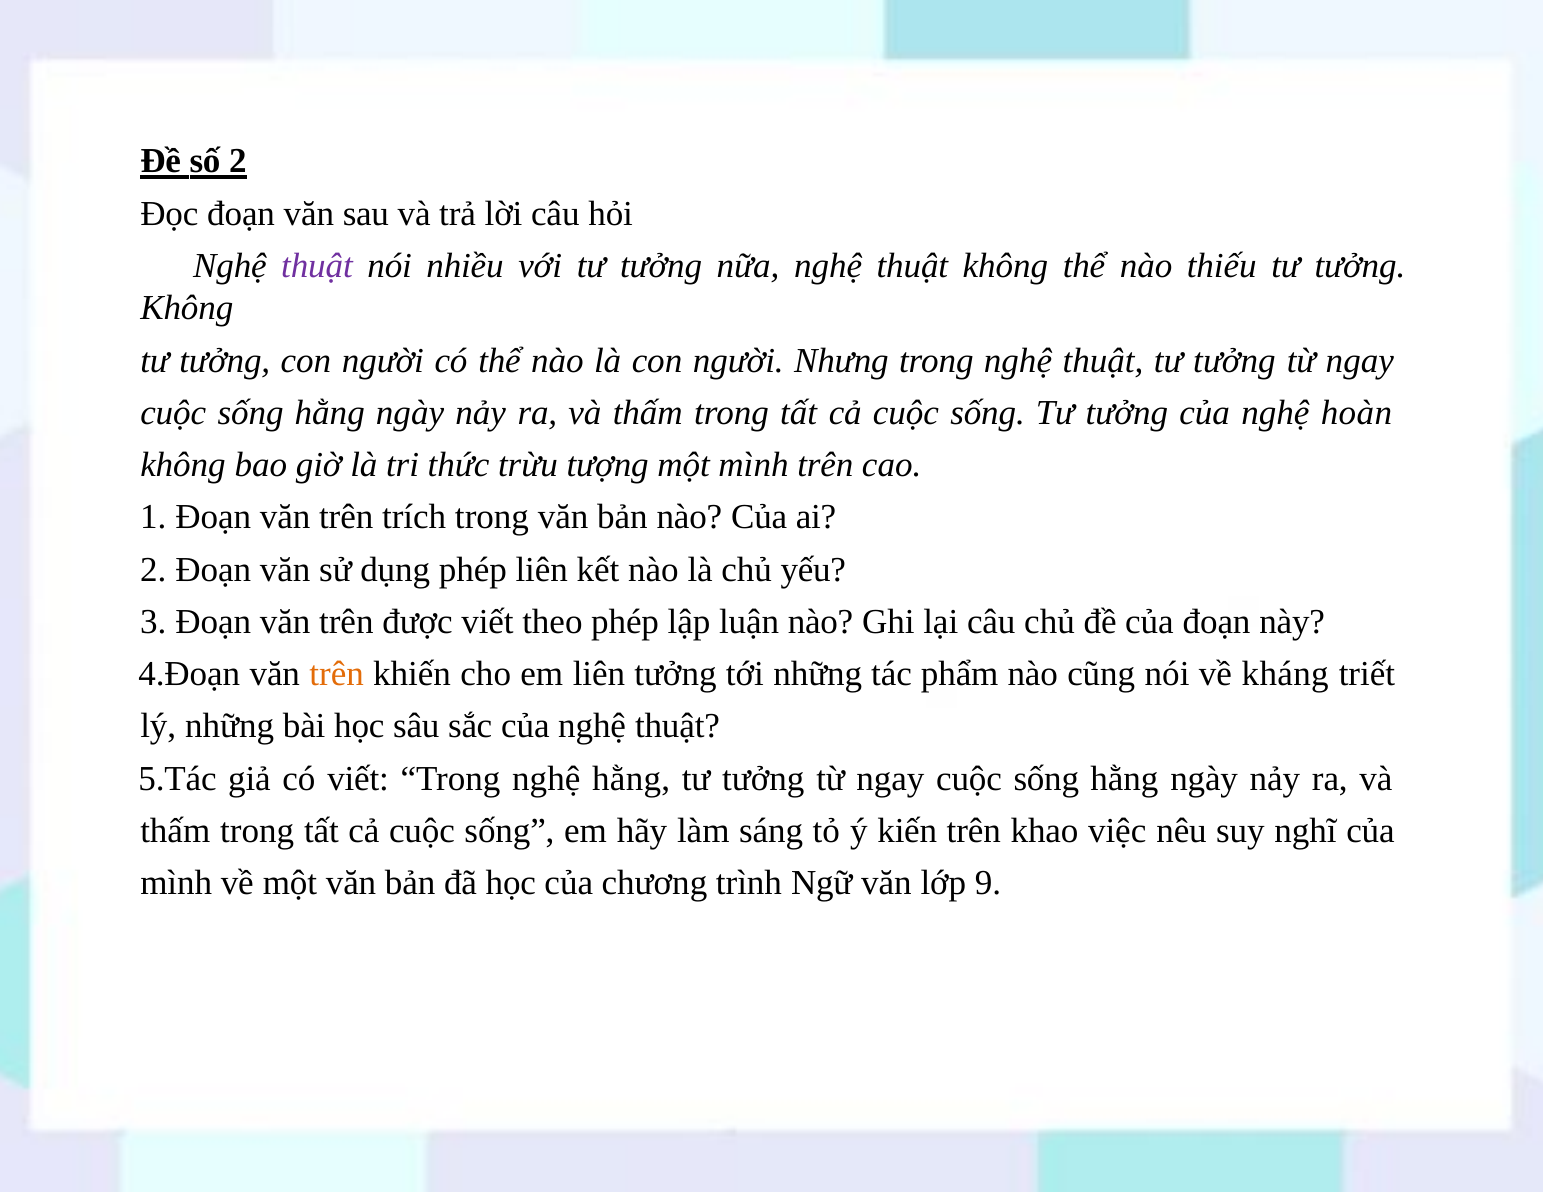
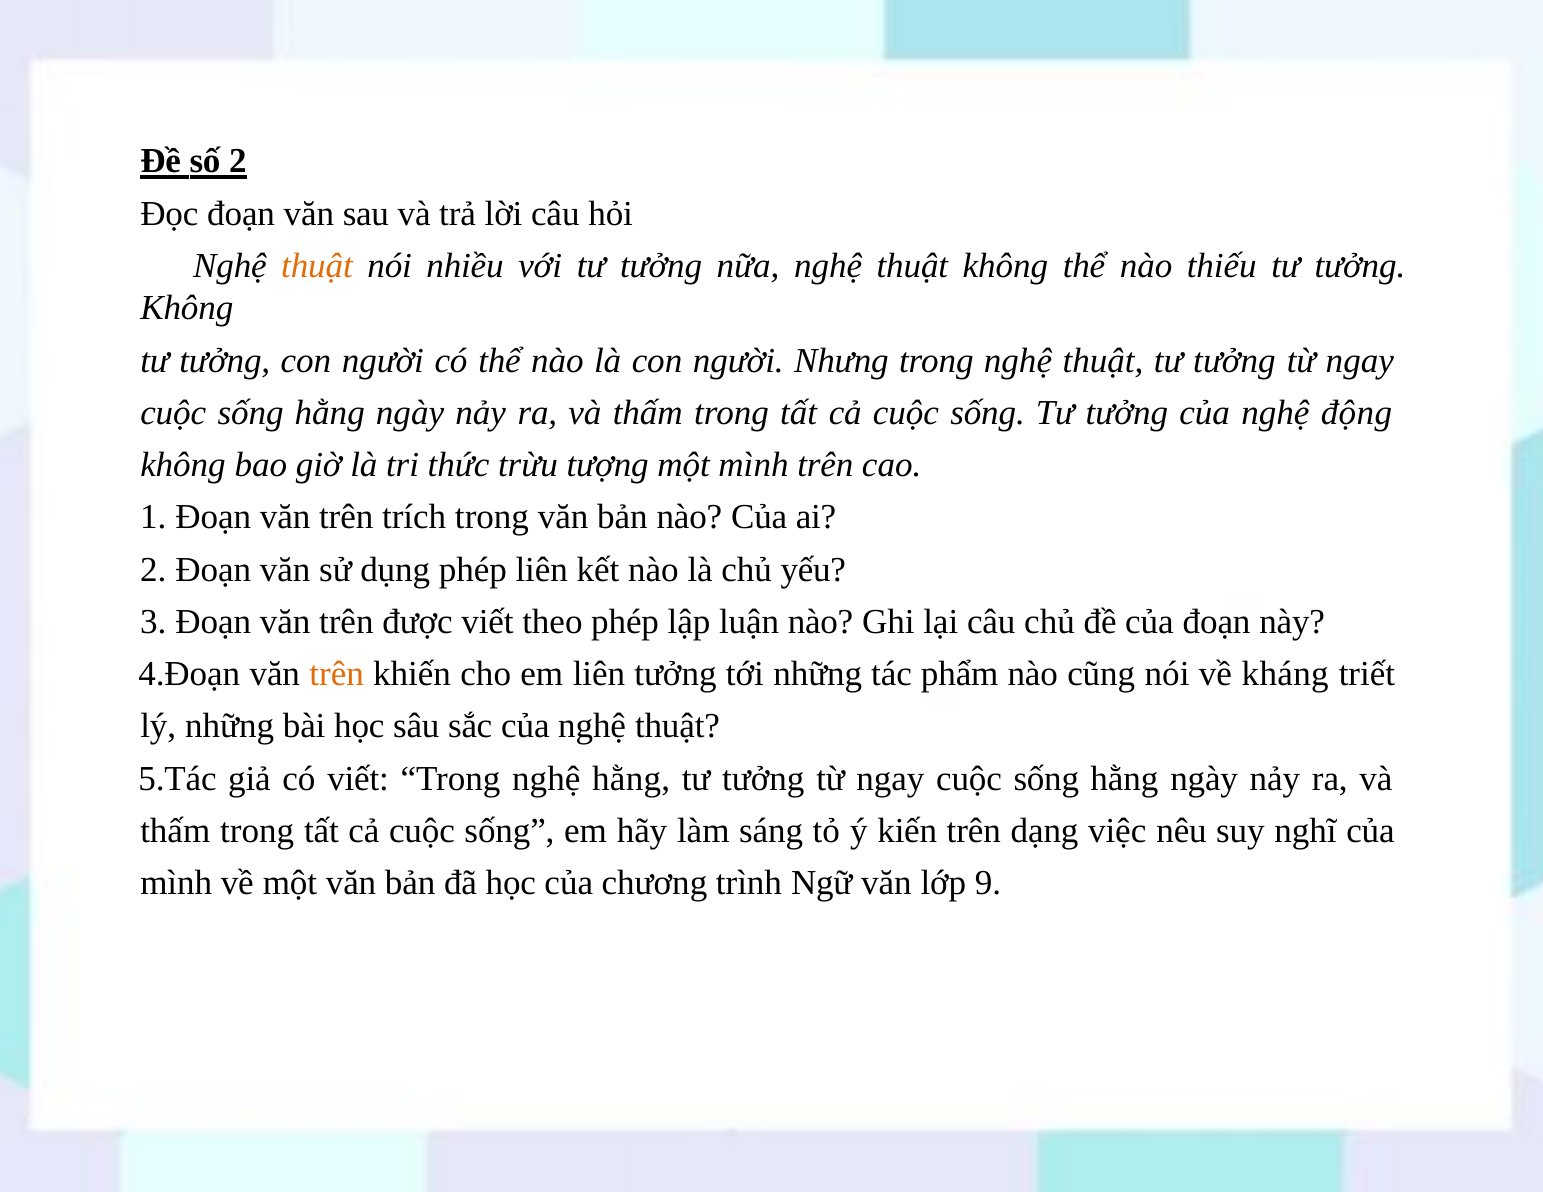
thuật colour: purple -> orange (317, 266)
hoàn: hoàn -> động (1356, 413)
khao: khao -> dạng (1045, 831)
